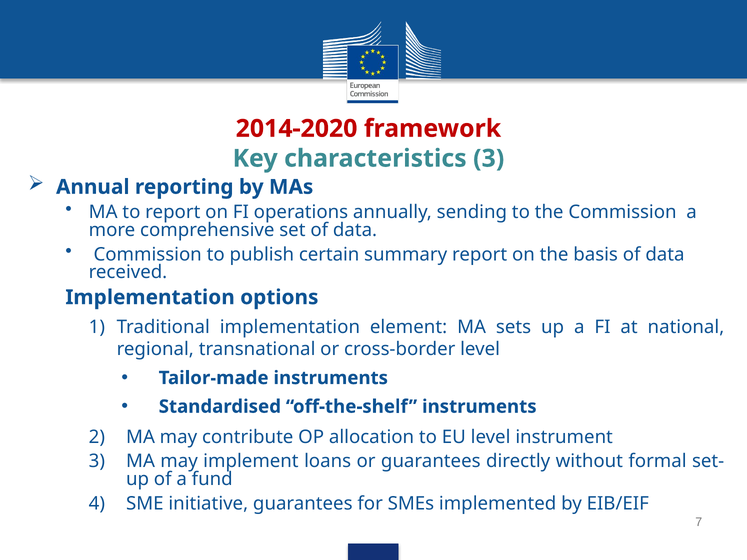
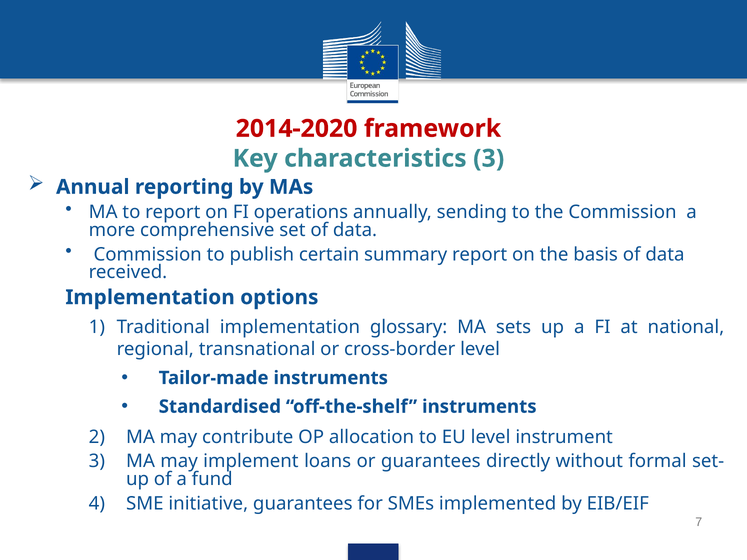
element: element -> glossary (409, 327)
